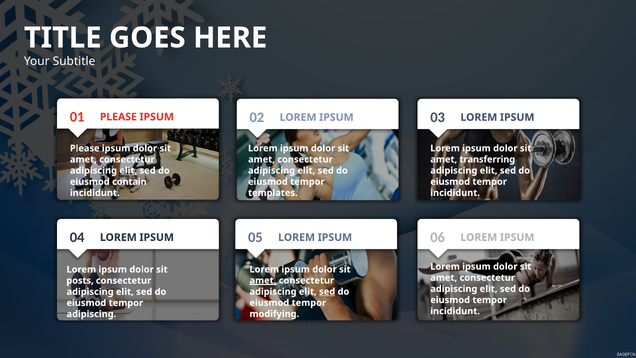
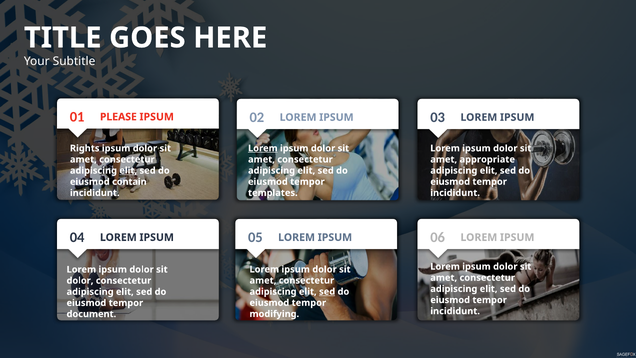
Please: Please -> Rights (85, 148)
Lorem underline: none -> present (263, 148)
transferring: transferring -> appropriate (487, 159)
amet underline: present -> none (263, 280)
posts: posts -> dolor (80, 280)
adipiscing: adipiscing -> document (91, 314)
